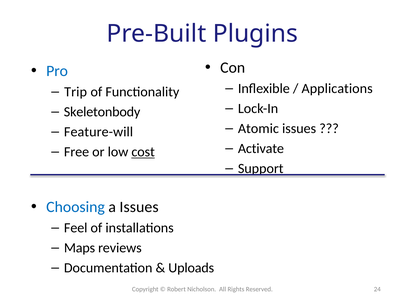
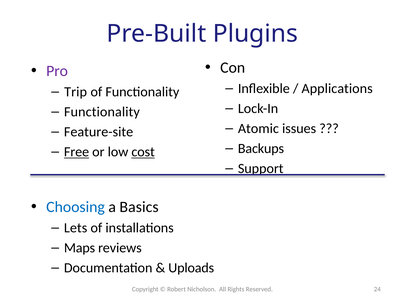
Pro colour: blue -> purple (57, 71)
Skeletonbody: Skeletonbody -> Functionality (102, 112)
Feature-will: Feature-will -> Feature-site (99, 132)
Activate: Activate -> Backups (261, 149)
Free underline: none -> present (77, 152)
a Issues: Issues -> Basics (139, 208)
Feel: Feel -> Lets (76, 229)
